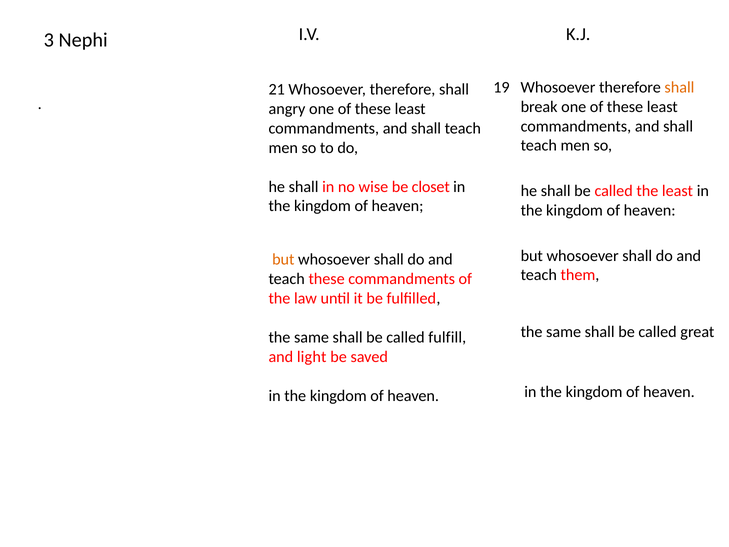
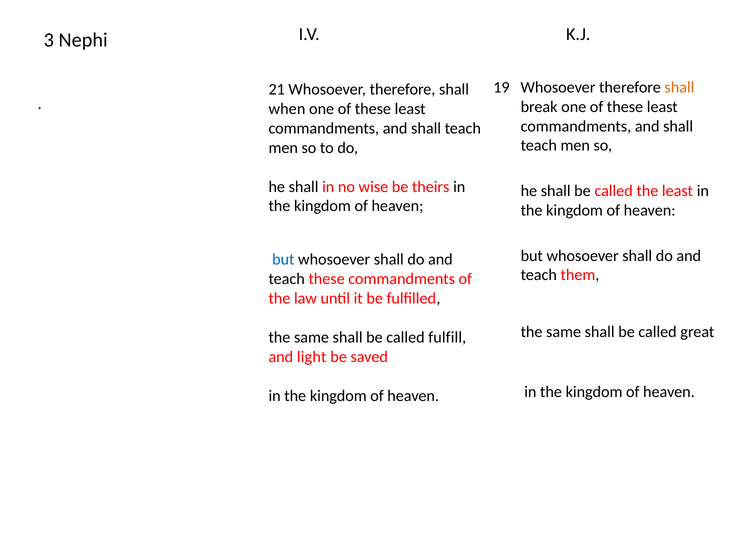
angry: angry -> when (287, 109)
closet: closet -> theirs (431, 187)
but colour: orange -> blue (283, 260)
